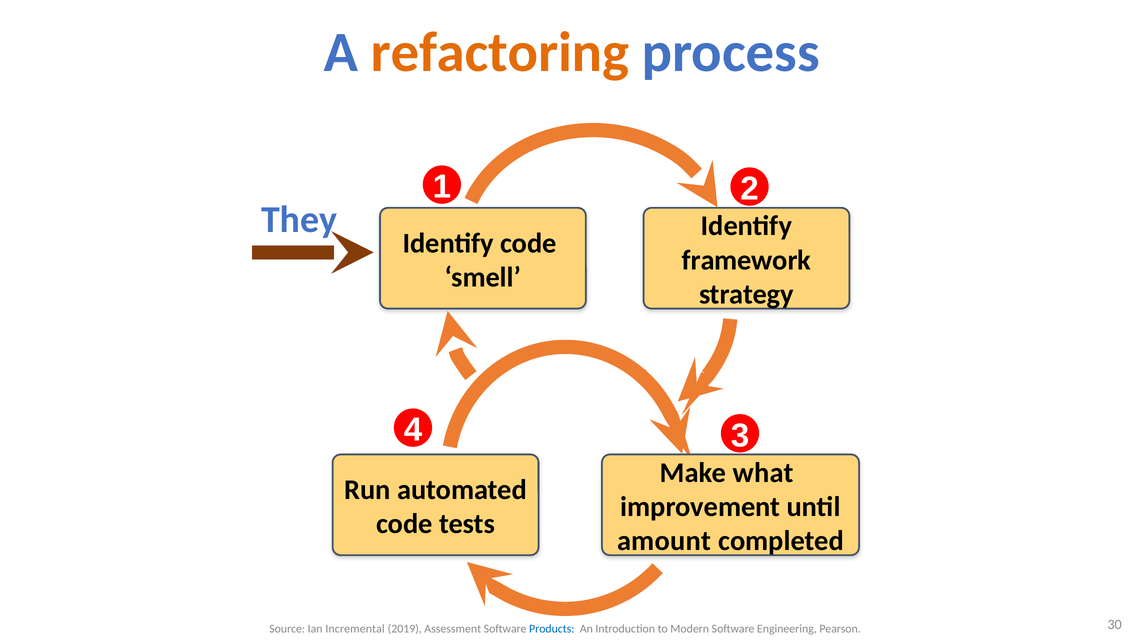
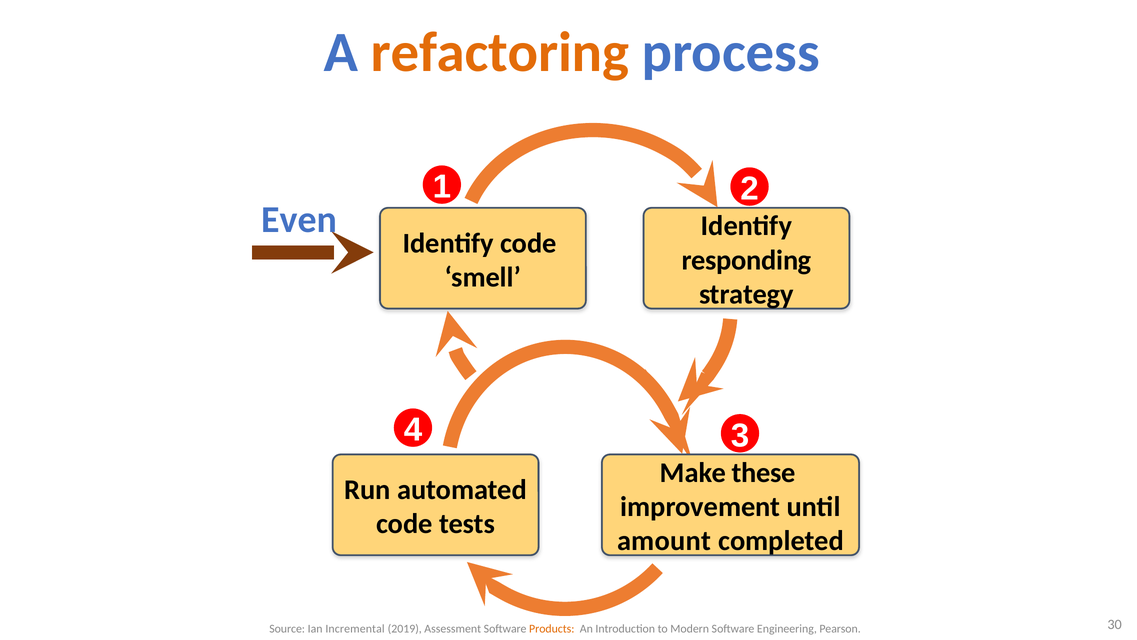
They: They -> Even (299, 220)
framework: framework -> responding (747, 260)
what: what -> these (764, 472)
Products colour: blue -> orange (552, 628)
